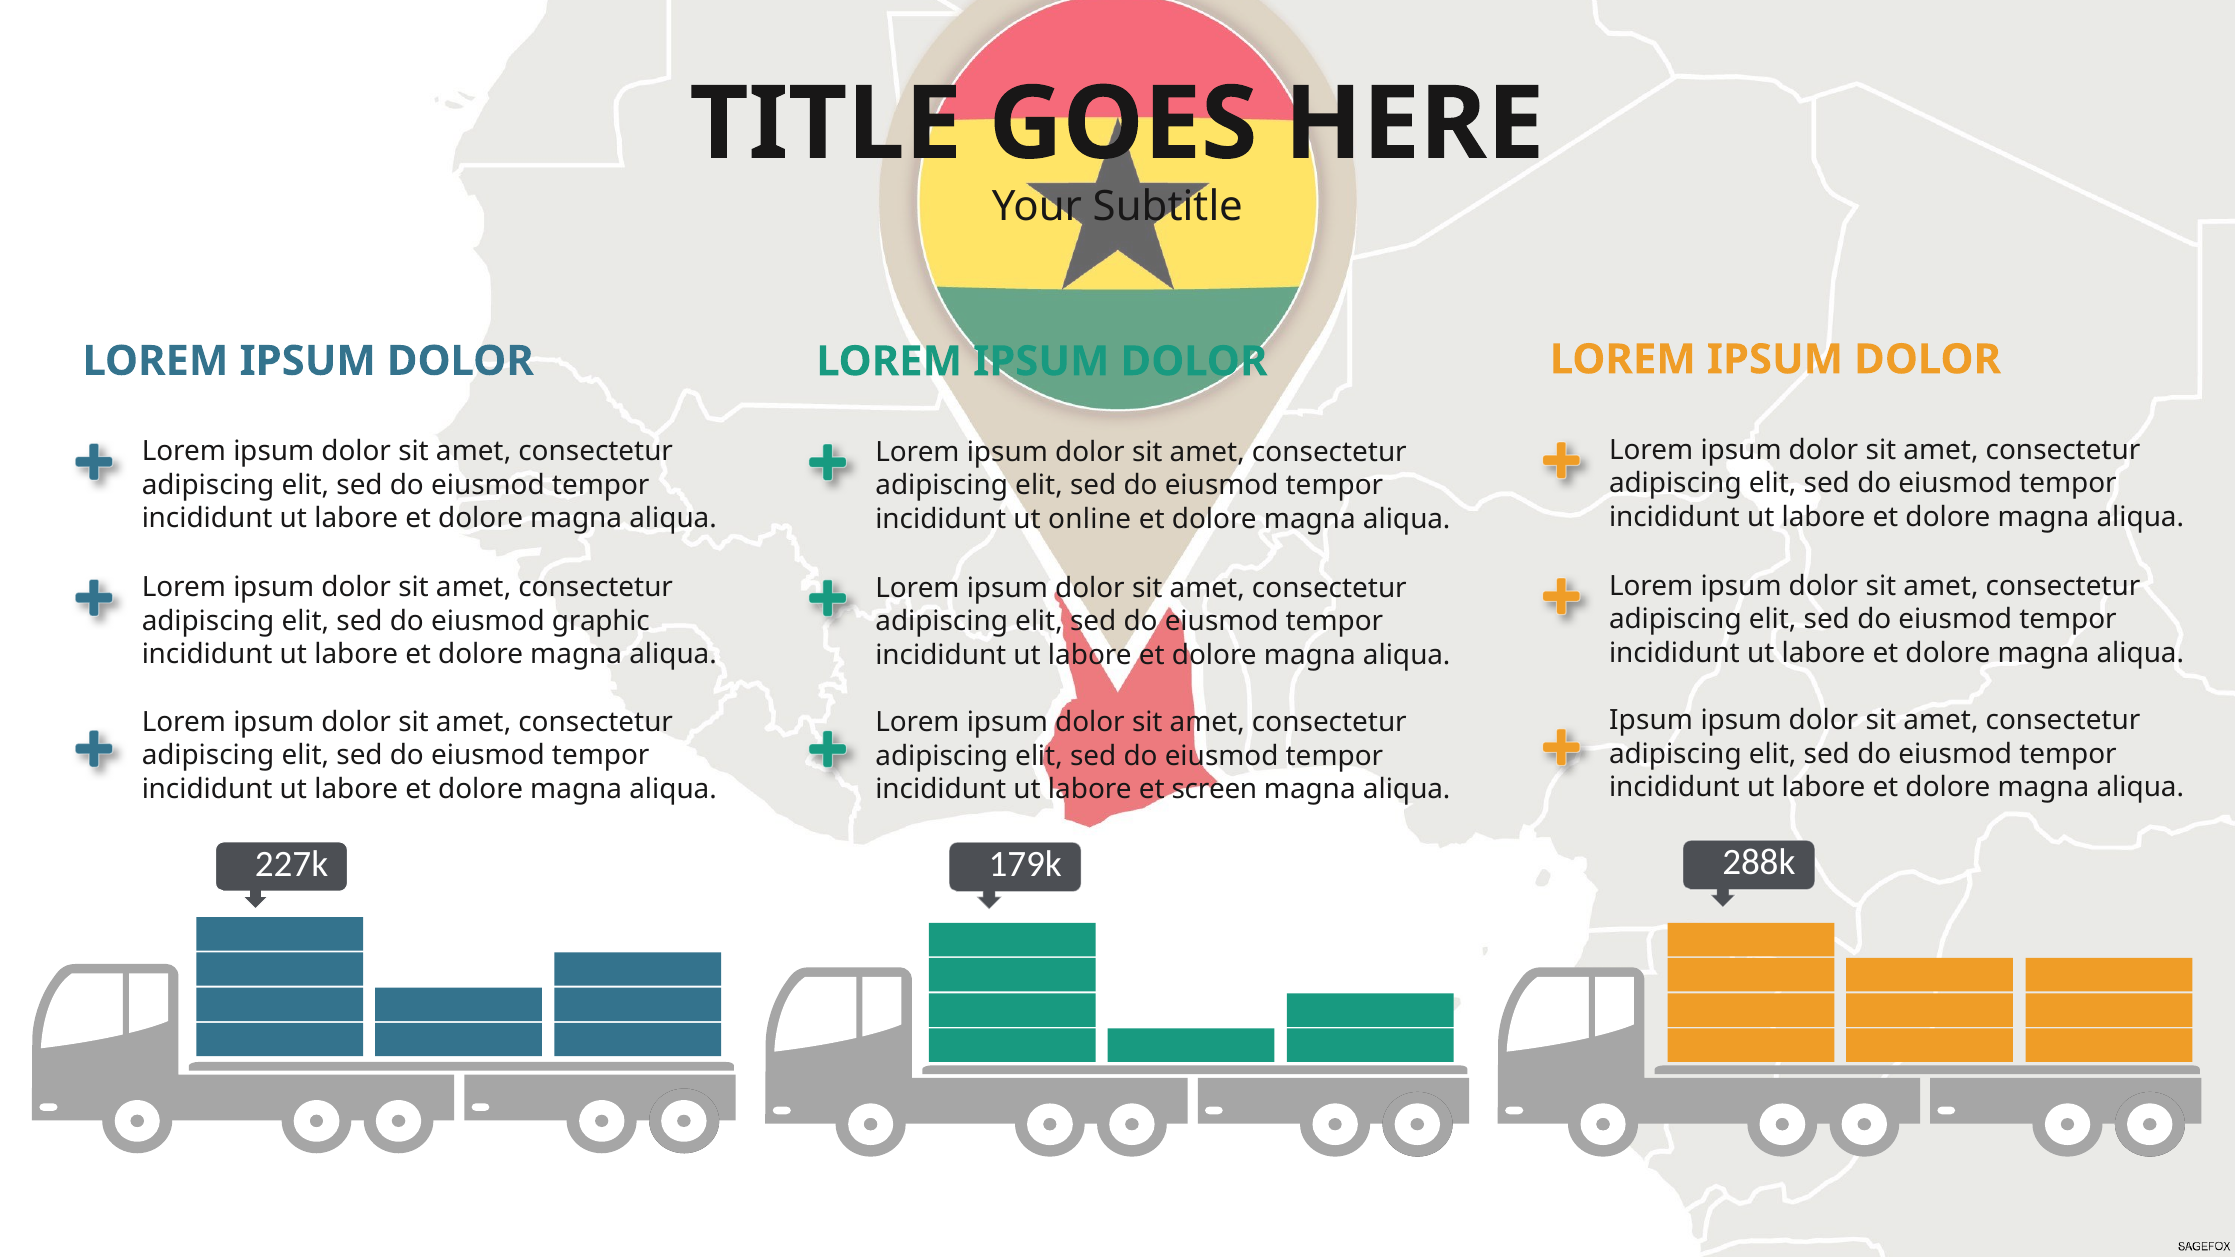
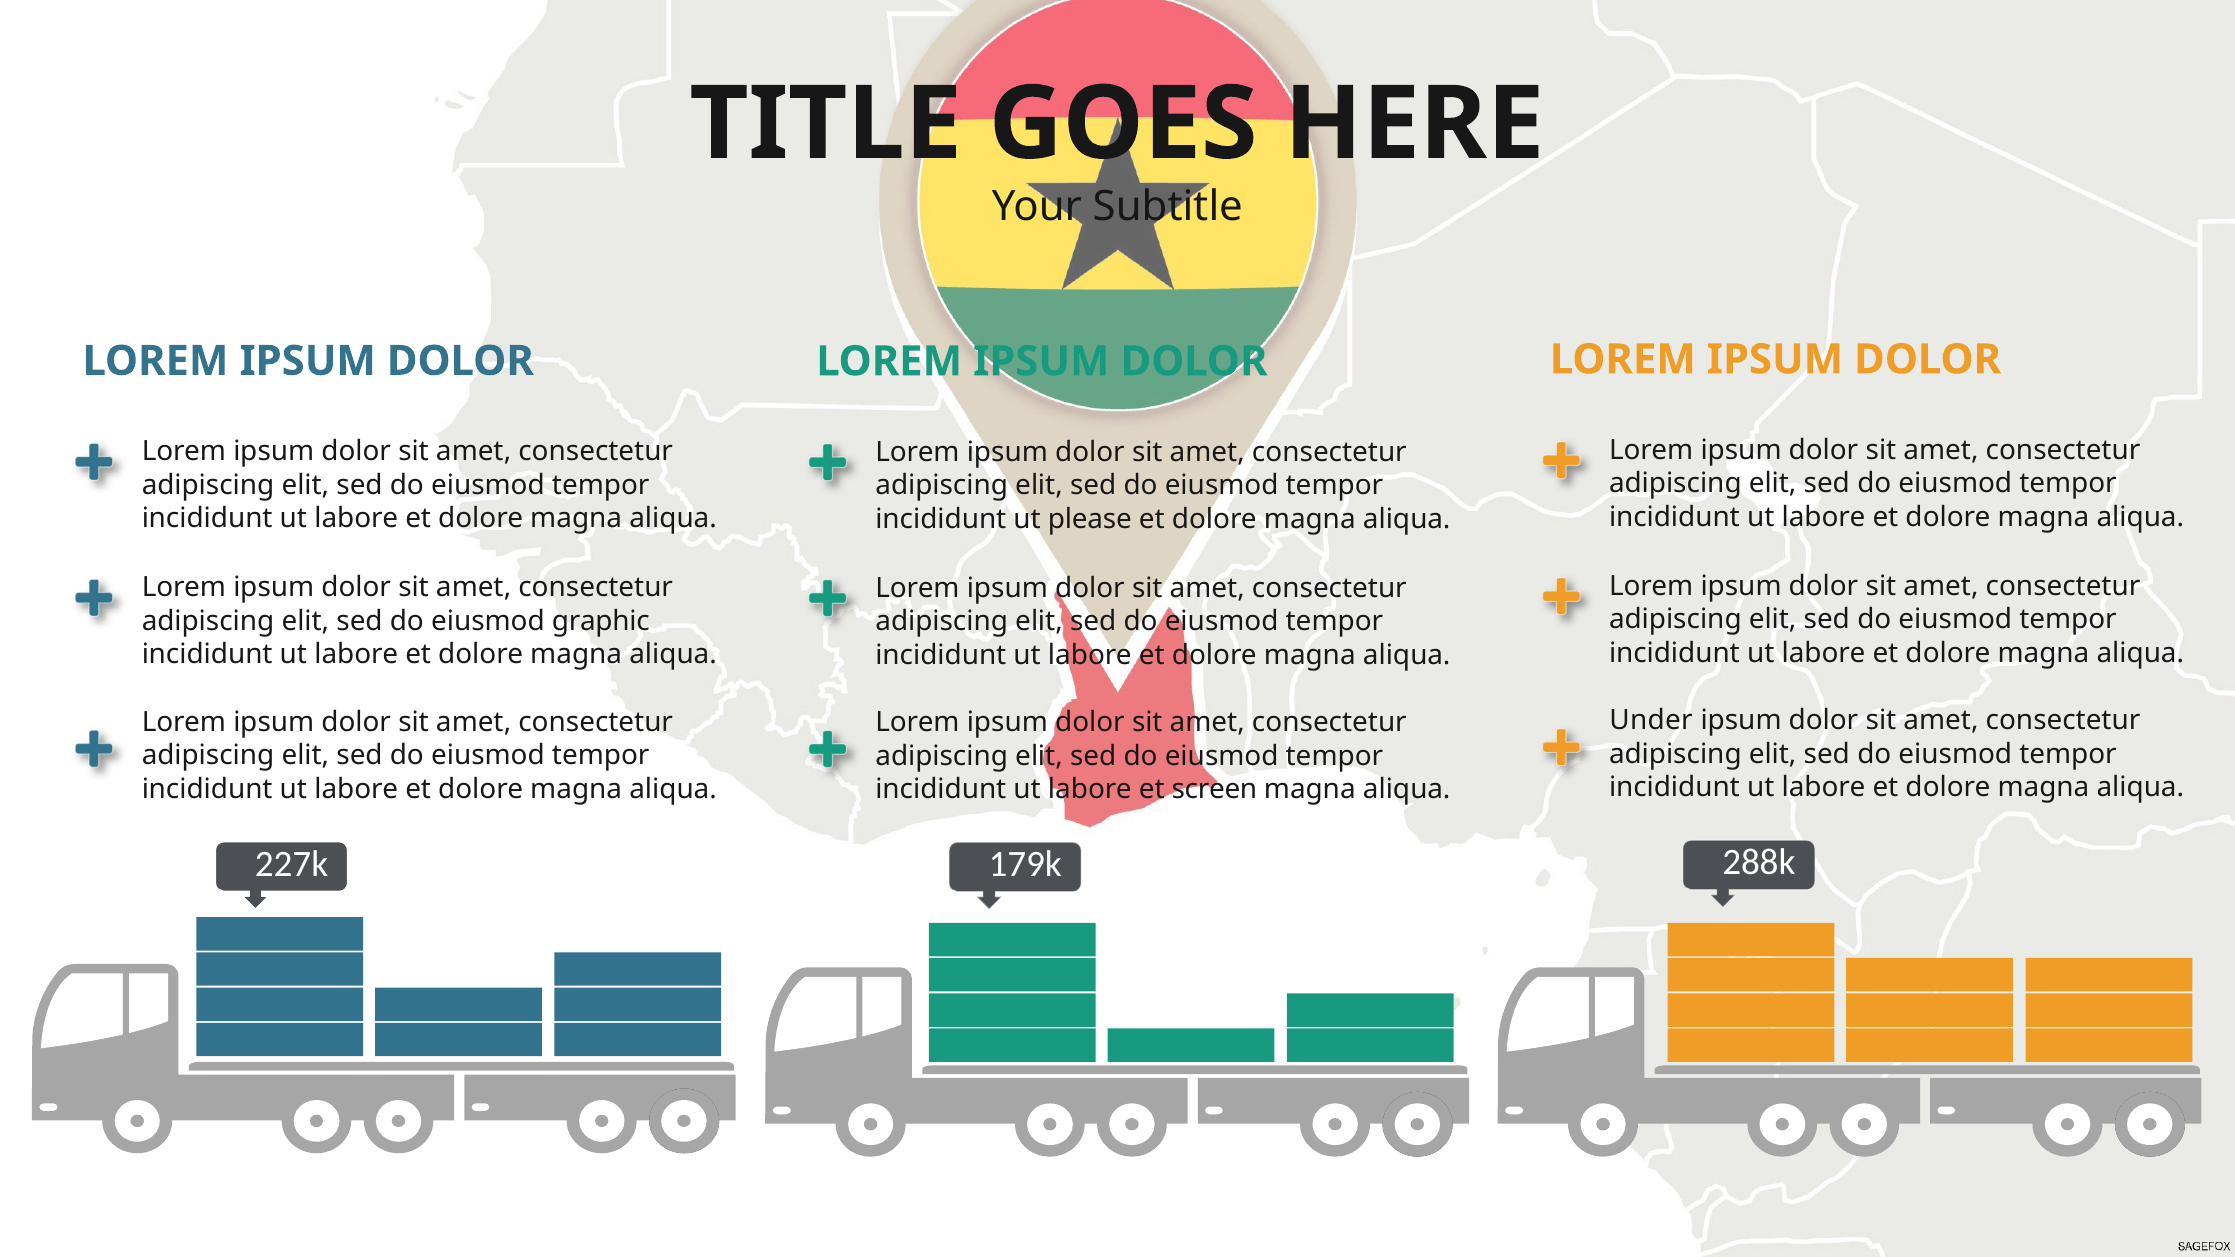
online: online -> please (1090, 519)
Ipsum: Ipsum -> Under (1651, 721)
